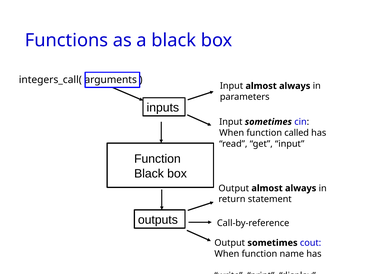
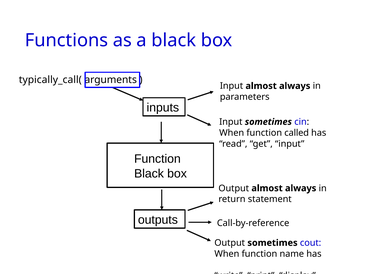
integers_call(: integers_call( -> typically_call( (50, 80)
